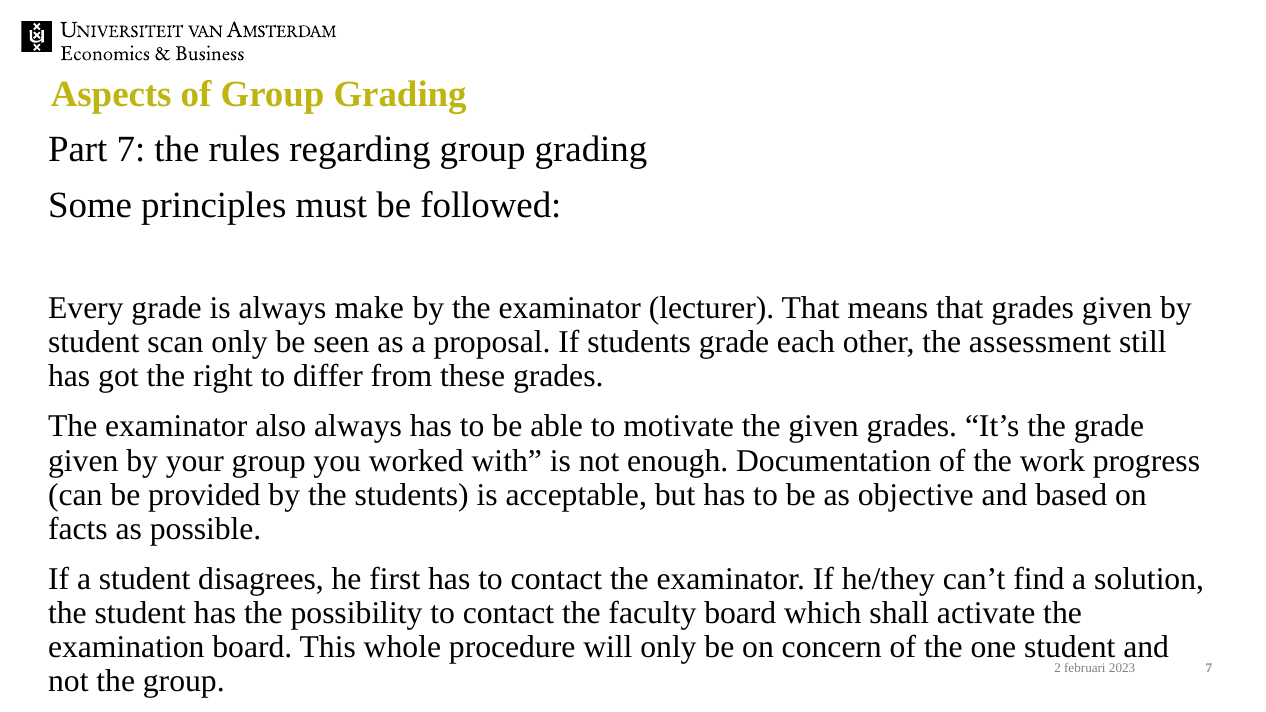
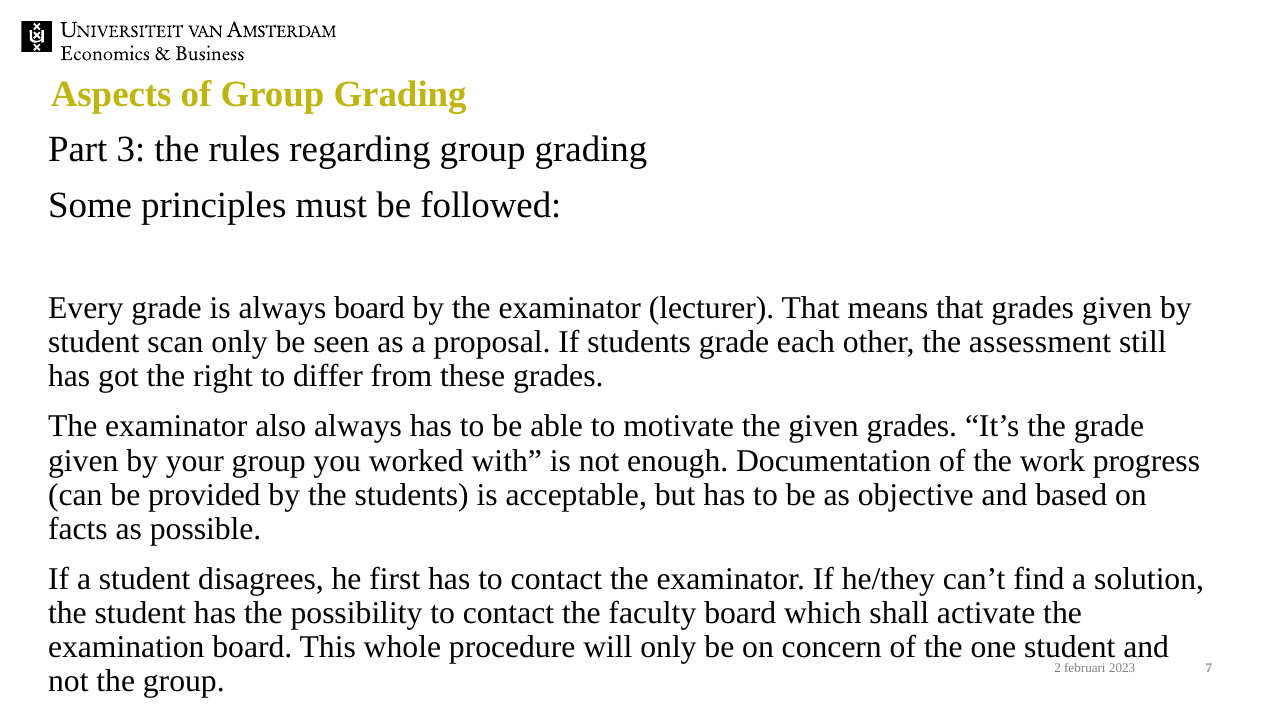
Part 7: 7 -> 3 (131, 149)
always make: make -> board (370, 308)
